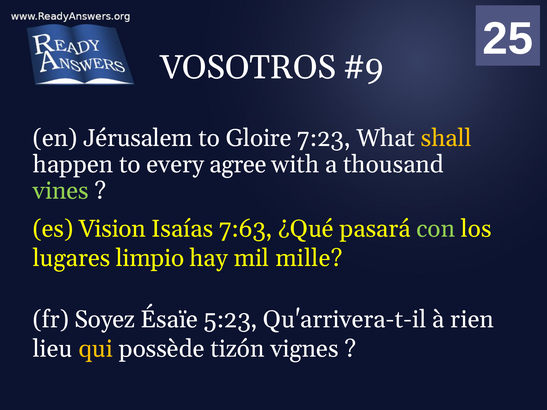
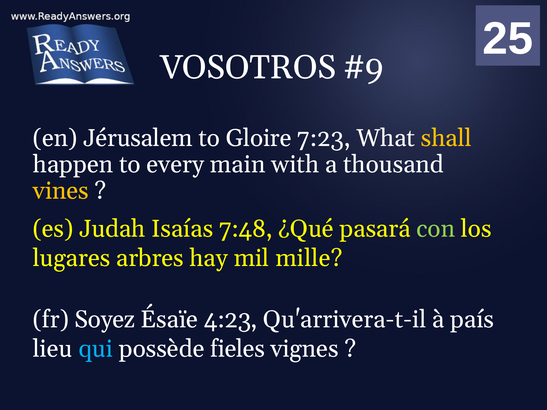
agree: agree -> main (238, 165)
vines colour: light green -> yellow (61, 191)
Vision: Vision -> Judah (112, 229)
7:63: 7:63 -> 7:48 (246, 229)
limpio: limpio -> arbres (150, 258)
5:23: 5:23 -> 4:23 (231, 320)
rien: rien -> país (472, 320)
qui colour: yellow -> light blue (96, 349)
tizón: tizón -> fieles (238, 349)
